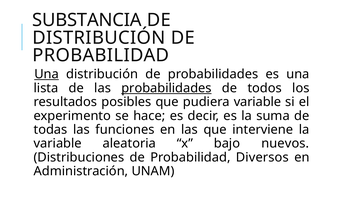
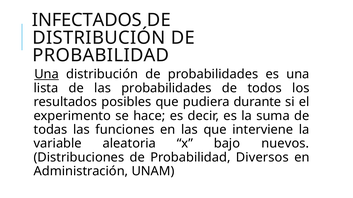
SUBSTANCIA: SUBSTANCIA -> INFECTADOS (87, 20)
probabilidades underline: present -> none (166, 88)
pudiera variable: variable -> durante (257, 102)
